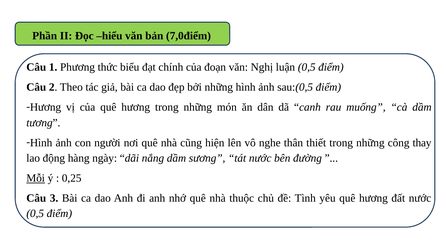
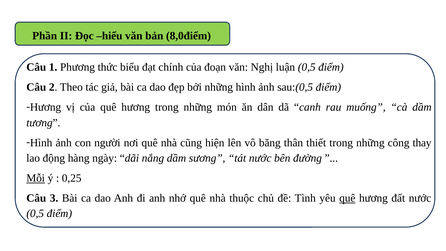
7,0điểm: 7,0điểm -> 8,0điểm (189, 36)
nghe: nghe -> băng (270, 143)
quê underline: none -> present (347, 198)
